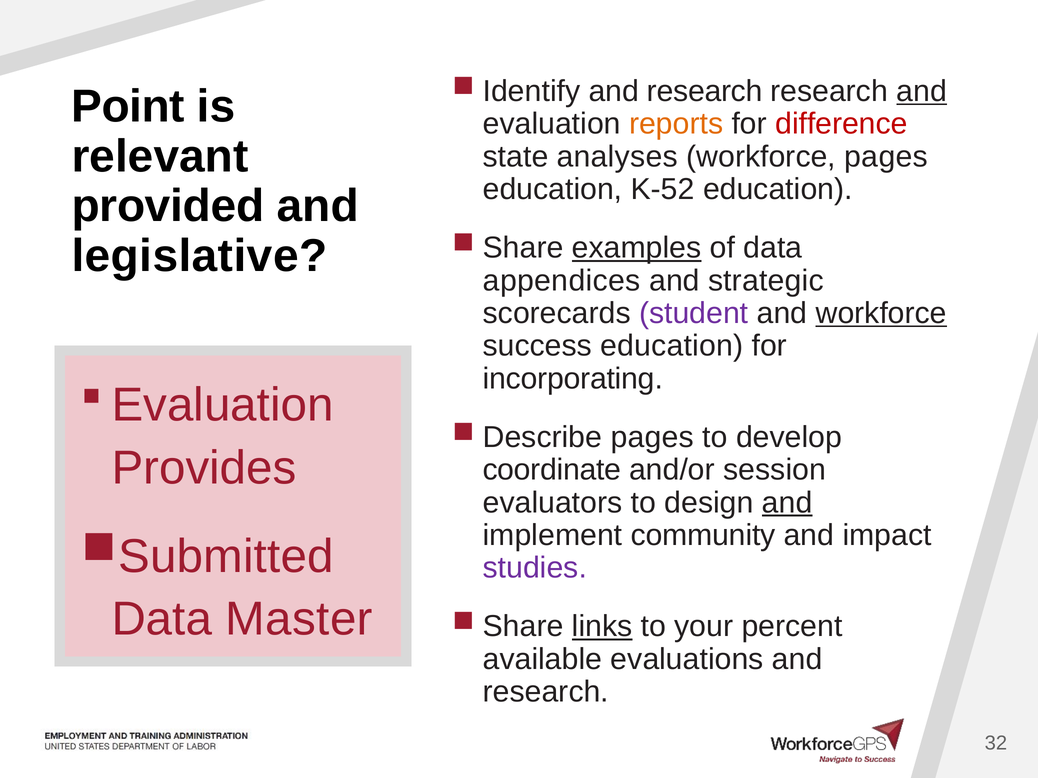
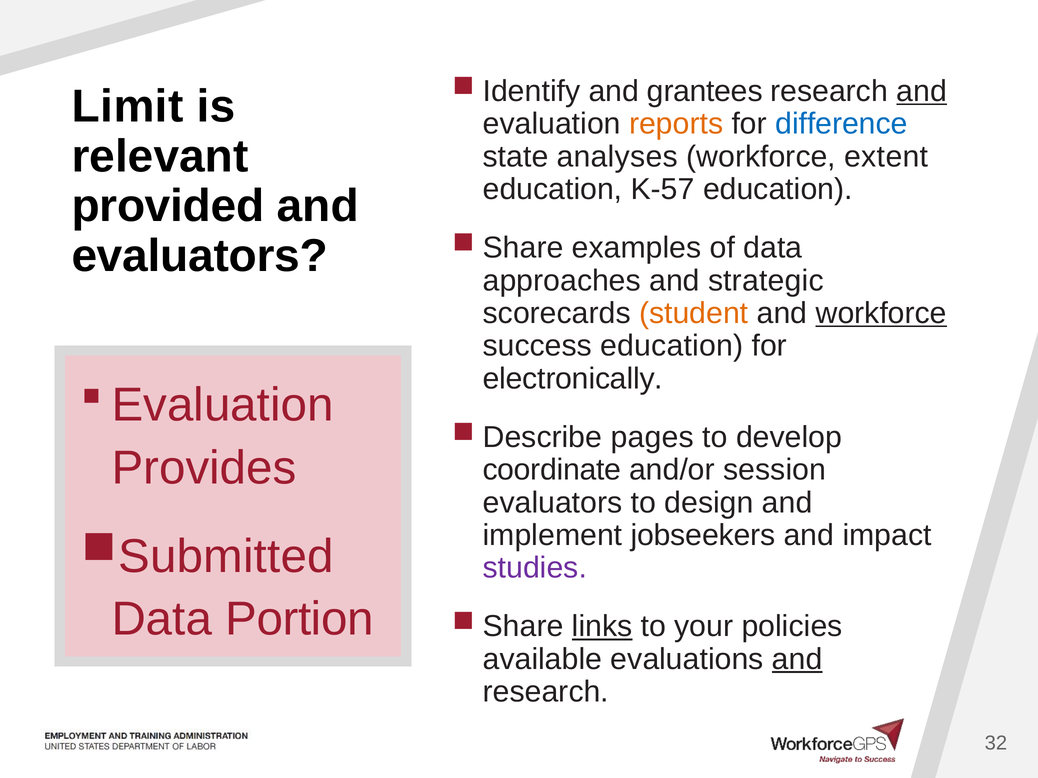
research: research -> grantees (705, 91)
Point: Point -> Limit (128, 107)
difference colour: red -> blue (841, 124)
workforce pages: pages -> extent (886, 157)
K-52: K-52 -> K-57 (663, 189)
examples underline: present -> none (637, 248)
legislative: legislative -> evaluators (200, 256)
appendices: appendices -> approaches (562, 281)
student colour: purple -> orange (694, 313)
incorporating: incorporating -> electronically (573, 379)
and underline: present -> none (787, 503)
community: community -> jobseekers (703, 536)
Master: Master -> Portion (299, 620)
percent: percent -> policies (792, 627)
and underline: none -> present (797, 660)
